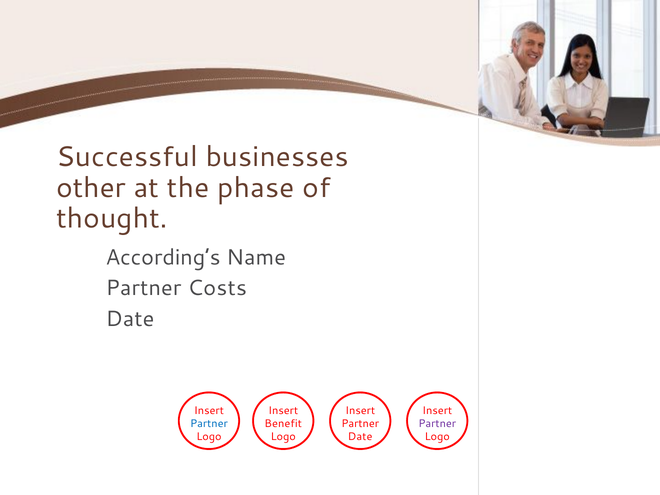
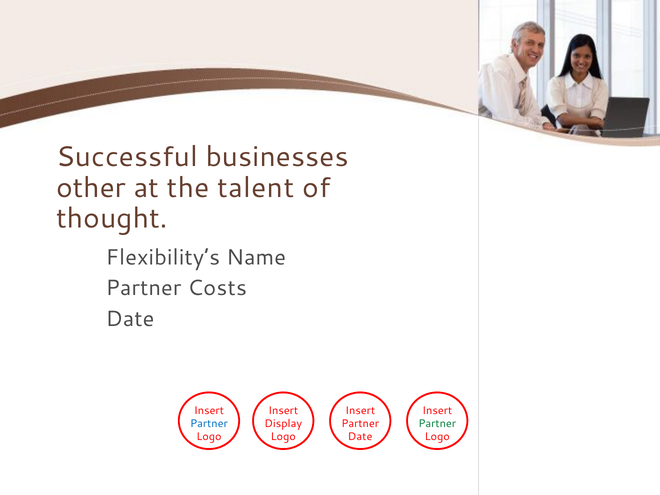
phase: phase -> talent (256, 188)
According’s: According’s -> Flexibility’s (163, 257)
Benefit: Benefit -> Display (283, 424)
Partner colour: purple -> green (437, 424)
